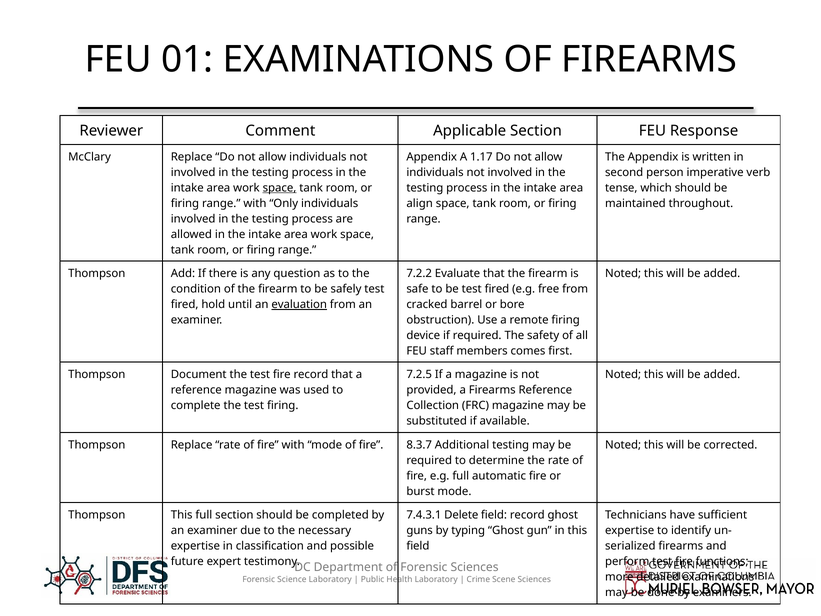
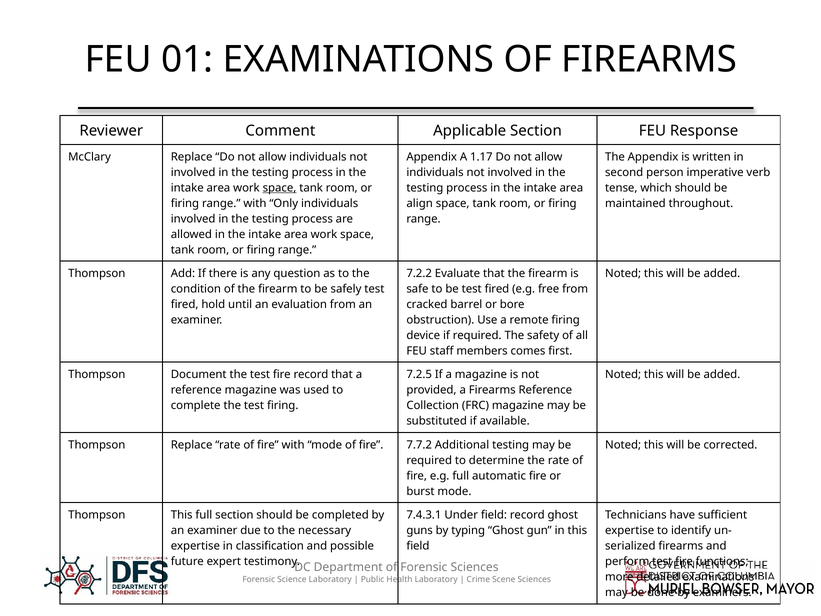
evaluation underline: present -> none (299, 304)
8.3.7: 8.3.7 -> 7.7.2 (419, 445)
Delete: Delete -> Under (461, 515)
